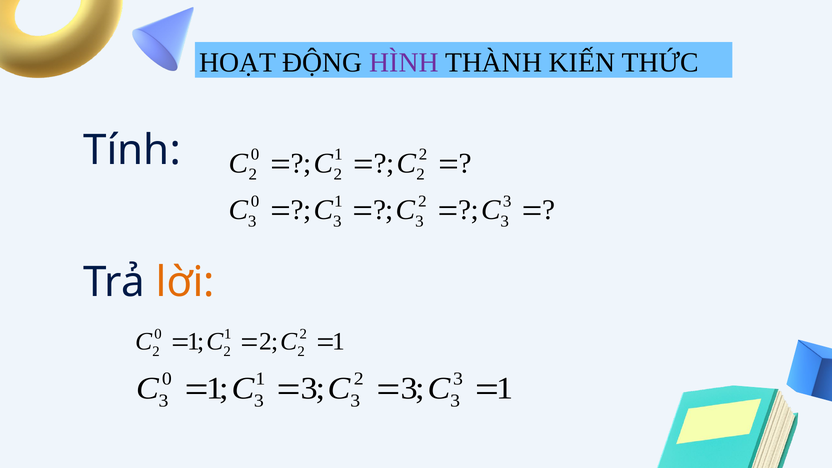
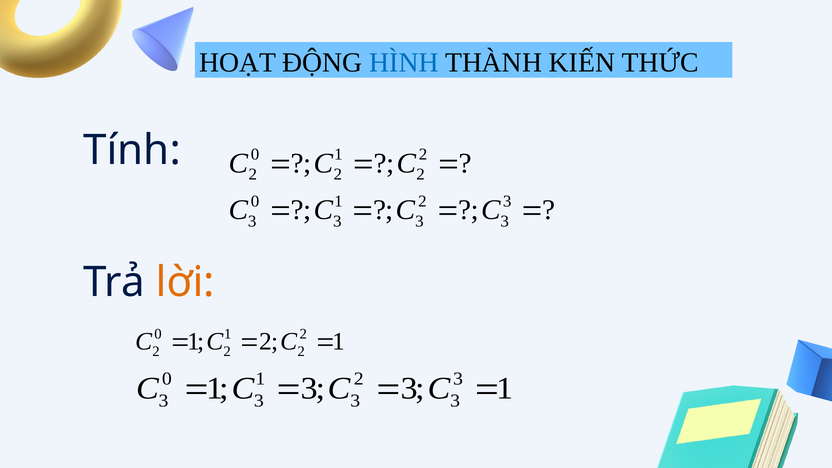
HÌNH colour: purple -> blue (404, 63)
